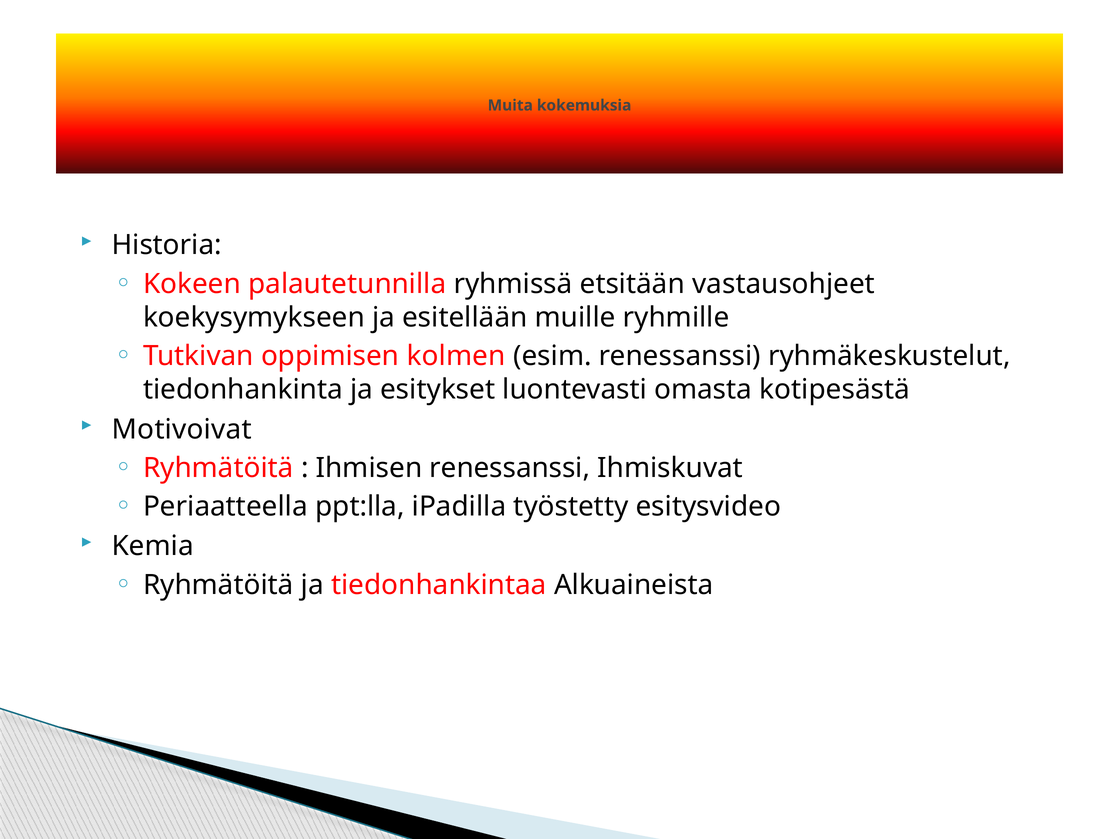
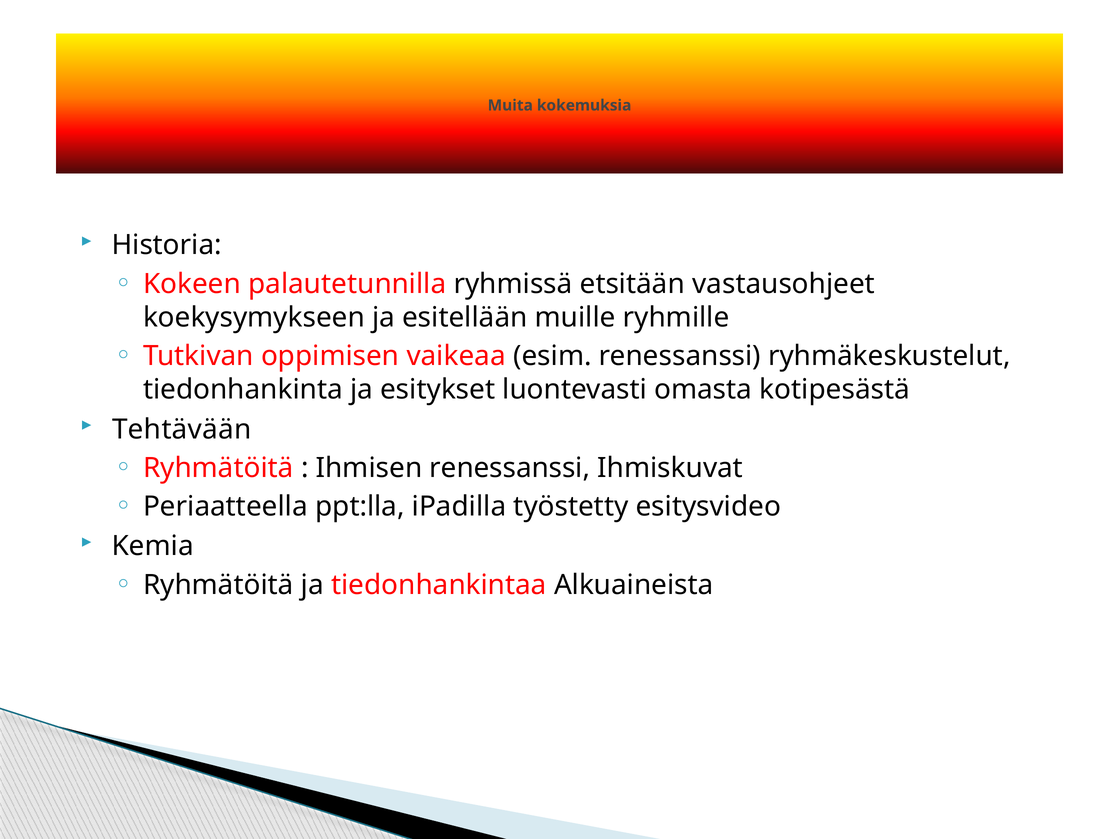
kolmen: kolmen -> vaikeaa (456, 356)
Motivoivat: Motivoivat -> Tehtävään (182, 429)
